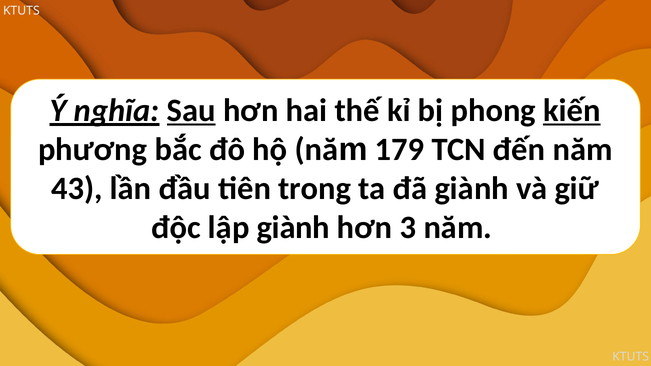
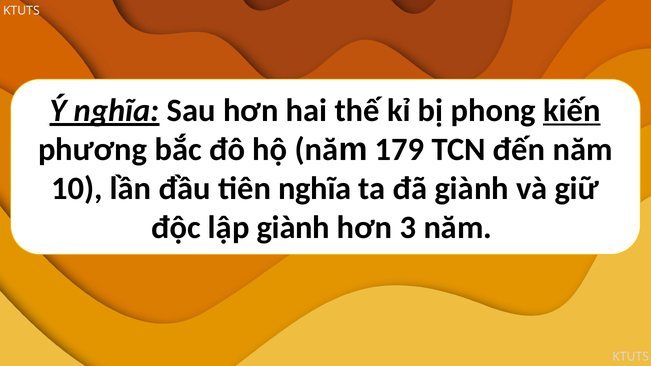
Sau underline: present -> none (191, 111)
43: 43 -> 10 (77, 189)
tiên trong: trong -> nghĩa (315, 189)
